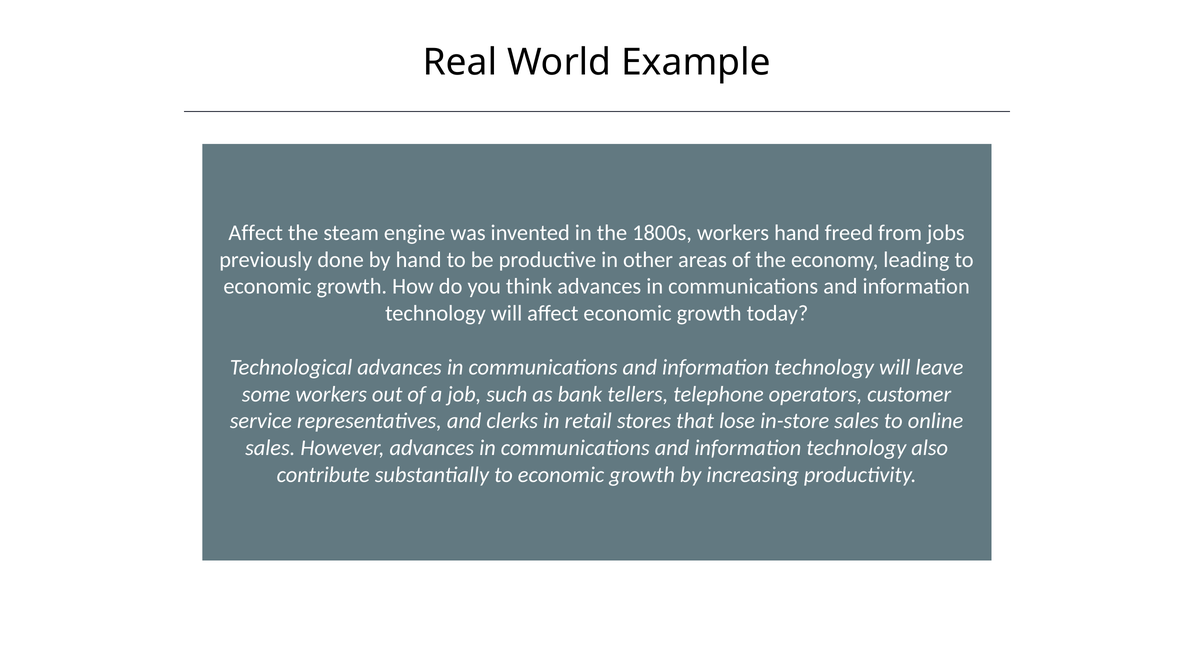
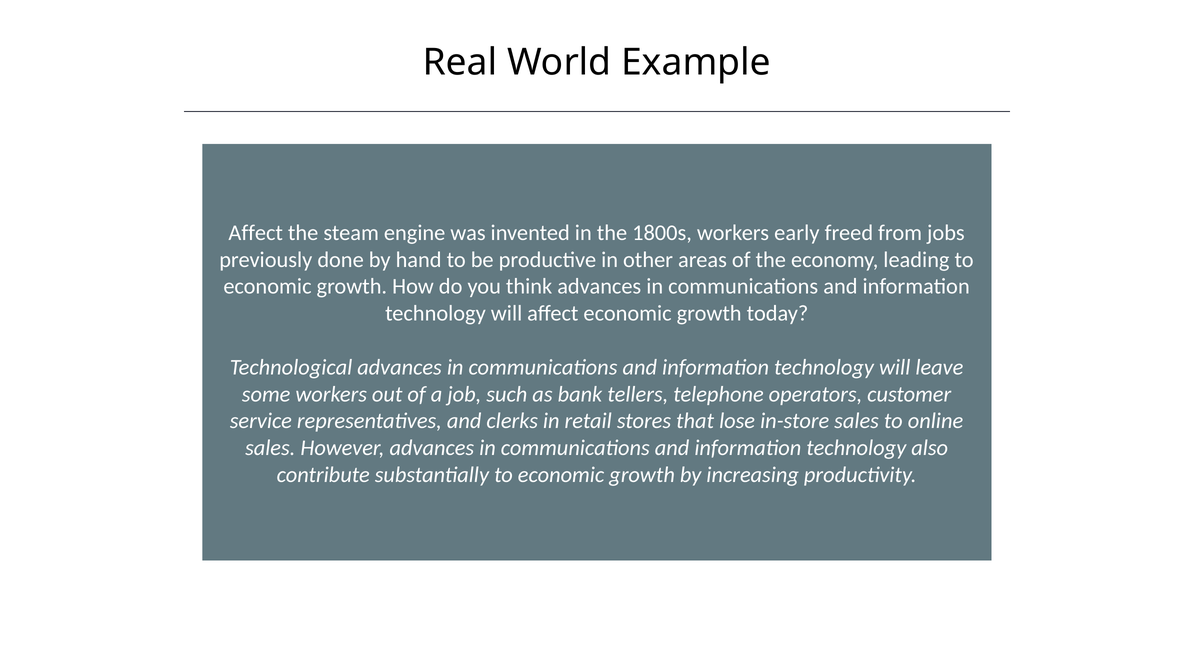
workers hand: hand -> early (797, 233)
